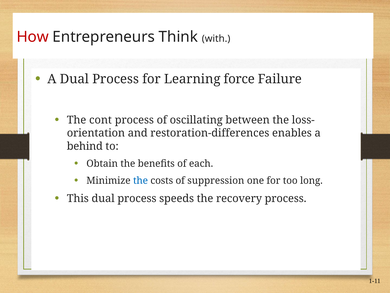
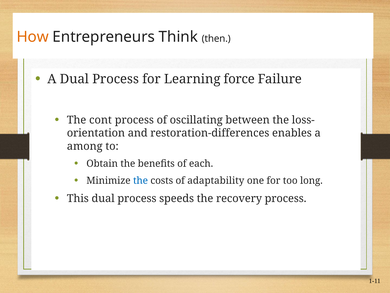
How colour: red -> orange (33, 37)
with: with -> then (216, 39)
behind: behind -> among (85, 146)
suppression: suppression -> adaptability (216, 180)
